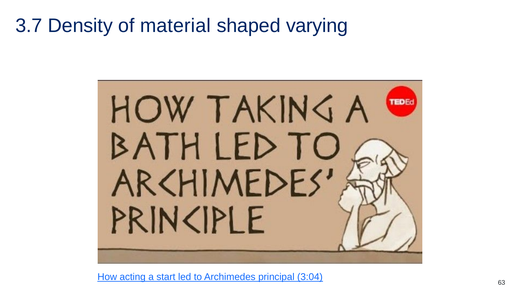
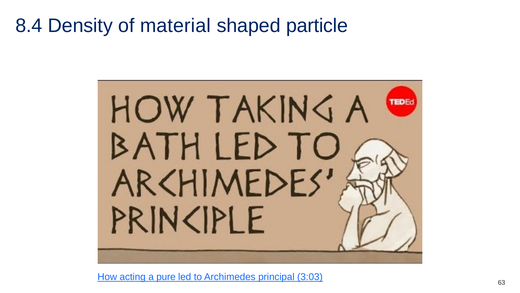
3.7: 3.7 -> 8.4 (29, 26)
varying: varying -> particle (317, 26)
start: start -> pure (166, 277)
3:04: 3:04 -> 3:03 (310, 277)
